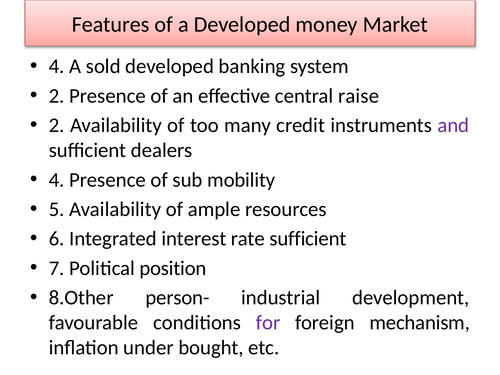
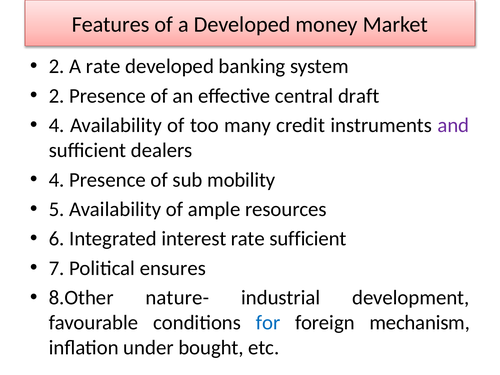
4: 4 -> 2 (57, 66)
A sold: sold -> rate (103, 66)
raise: raise -> draft (359, 96)
2: 2 -> 4 (57, 125)
position: position -> ensures (173, 268)
person-: person- -> nature- (177, 298)
for colour: purple -> blue (268, 323)
